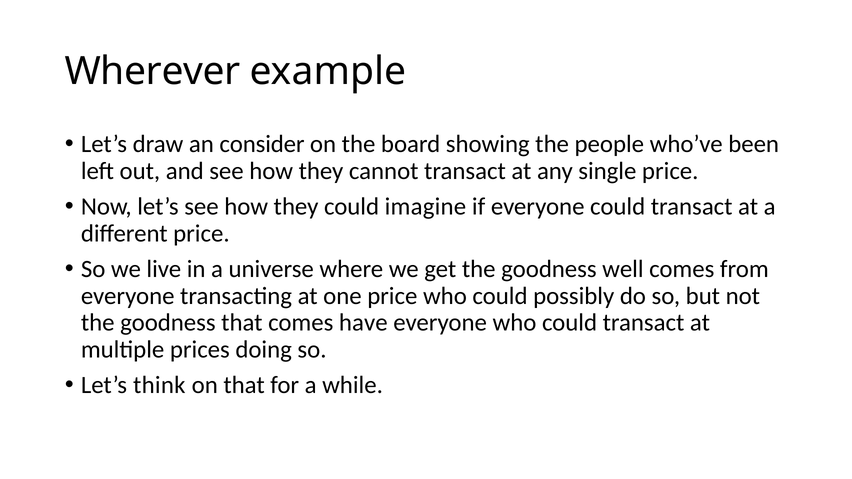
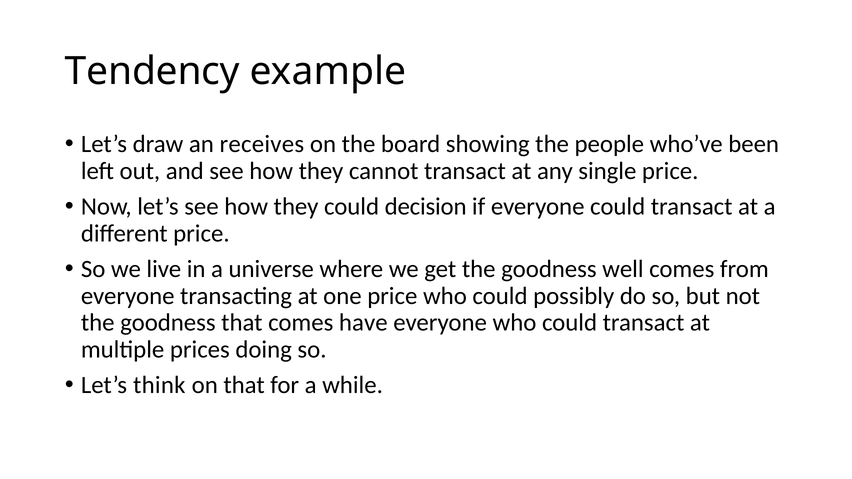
Wherever: Wherever -> Tendency (152, 72)
consider: consider -> receives (262, 144)
imagine: imagine -> decision (426, 207)
